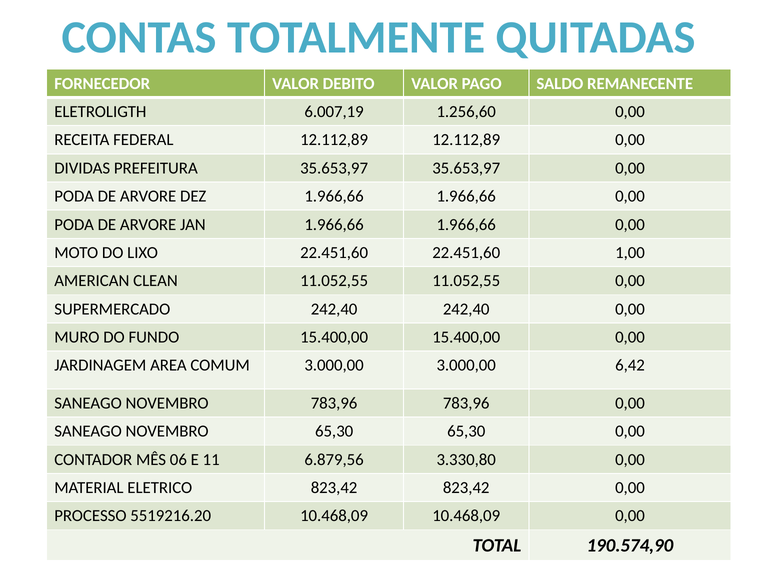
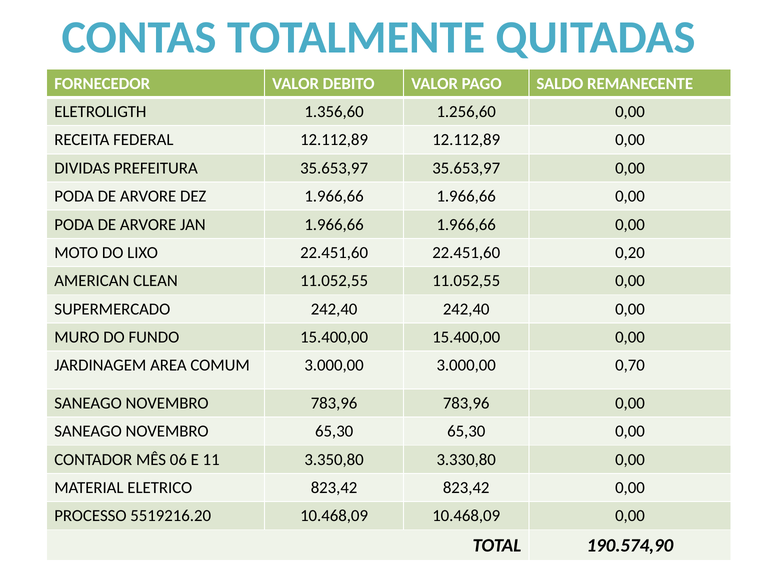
6.007,19: 6.007,19 -> 1.356,60 (334, 112)
1,00: 1,00 -> 0,20 (630, 253)
6,42: 6,42 -> 0,70 (630, 366)
6.879,56: 6.879,56 -> 3.350,80 (334, 460)
